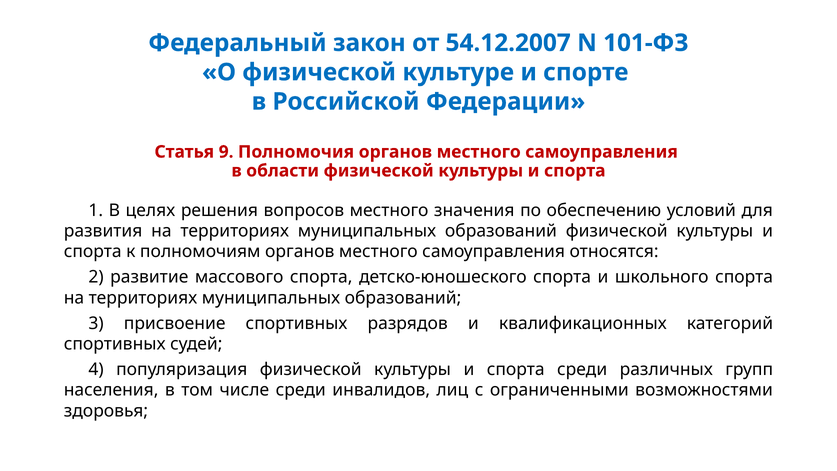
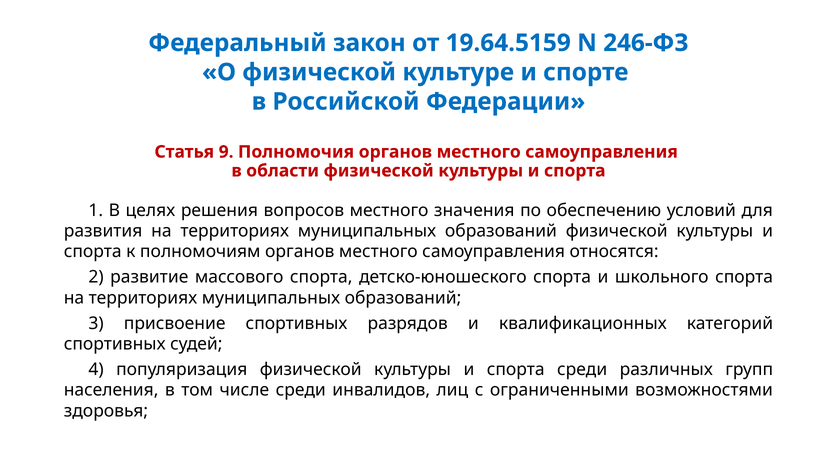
54.12.2007: 54.12.2007 -> 19.64.5159 (508, 43)
101-ФЗ: 101-ФЗ -> 246-ФЗ (646, 43)
